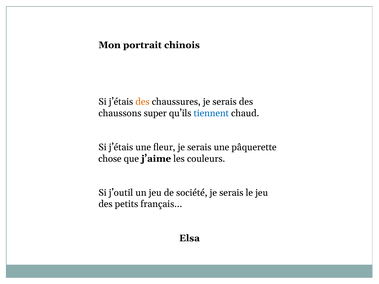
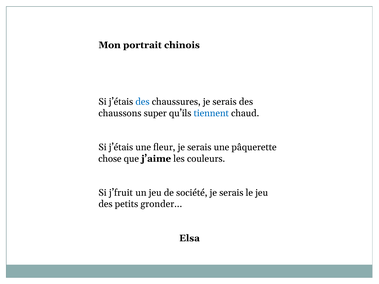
des colour: orange -> blue (142, 102)
j’outil: j’outil -> j’fruit (121, 193)
français: français -> gronder (161, 204)
